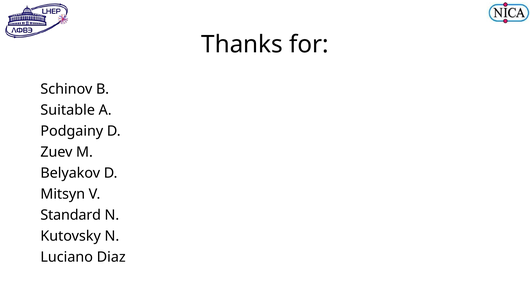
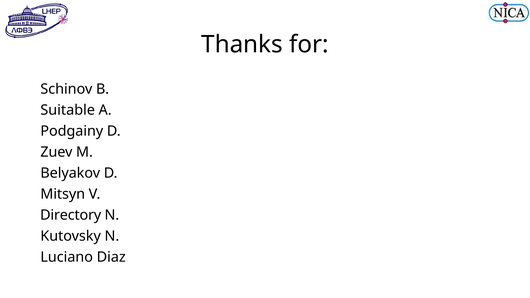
Standard: Standard -> Directory (71, 215)
